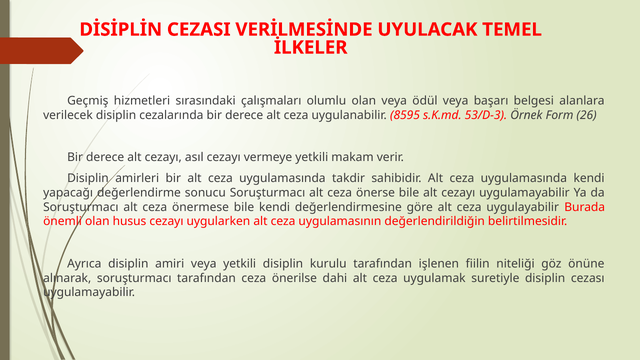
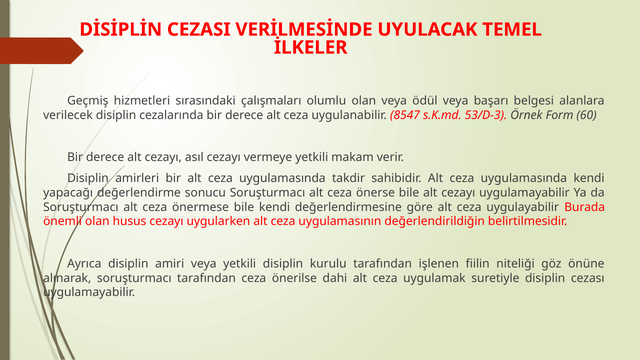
8595: 8595 -> 8547 (405, 115)
26: 26 -> 60 (587, 115)
